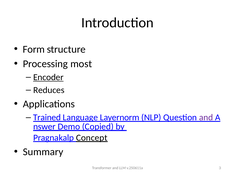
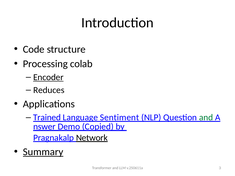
Form: Form -> Code (34, 49)
most: most -> colab (81, 64)
Layernorm: Layernorm -> Sentiment (120, 118)
and colour: purple -> green (206, 118)
Concept: Concept -> Network (92, 138)
Summary underline: none -> present (43, 152)
